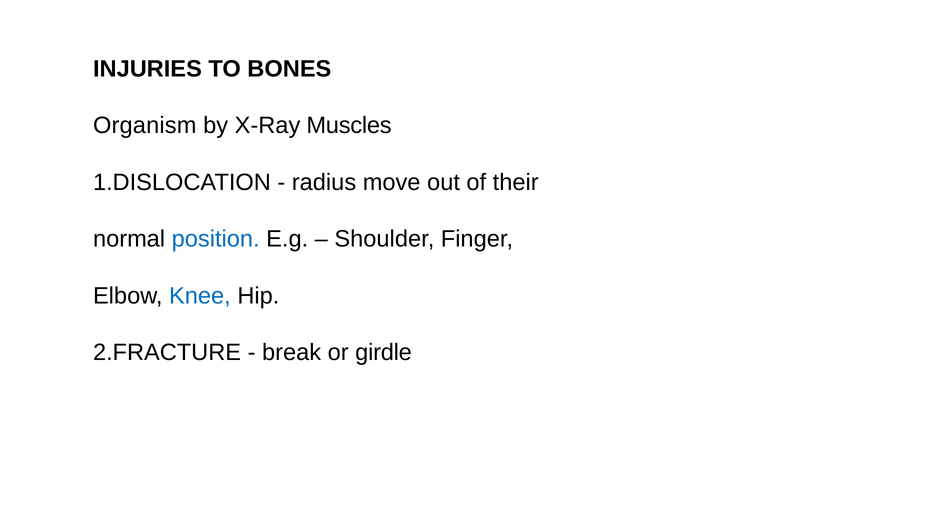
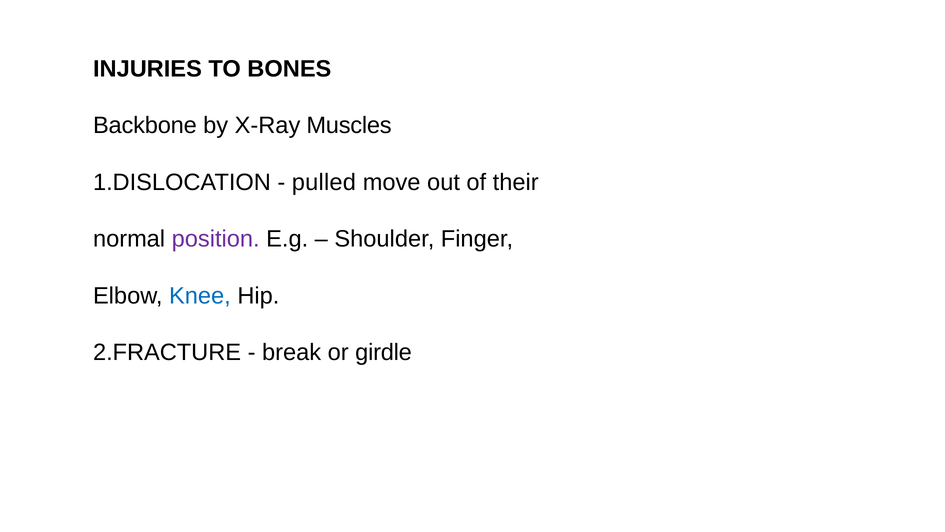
Organism: Organism -> Backbone (145, 126)
radius: radius -> pulled (324, 182)
position colour: blue -> purple (216, 239)
